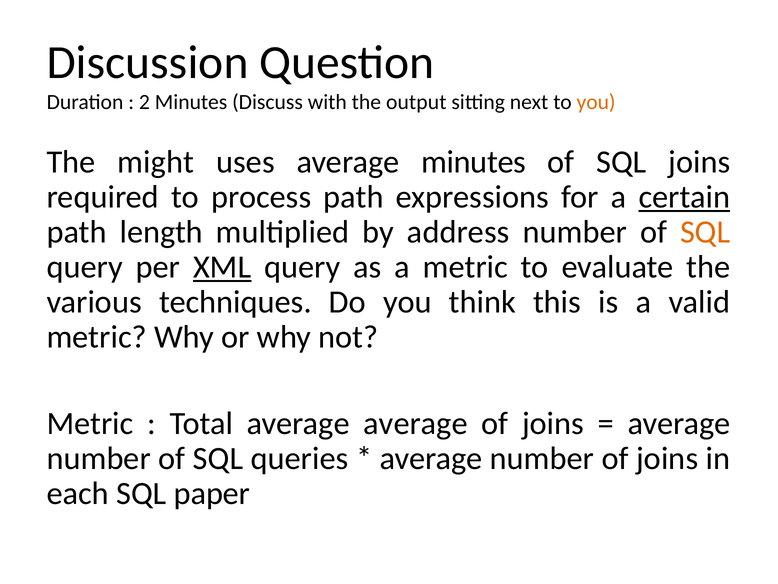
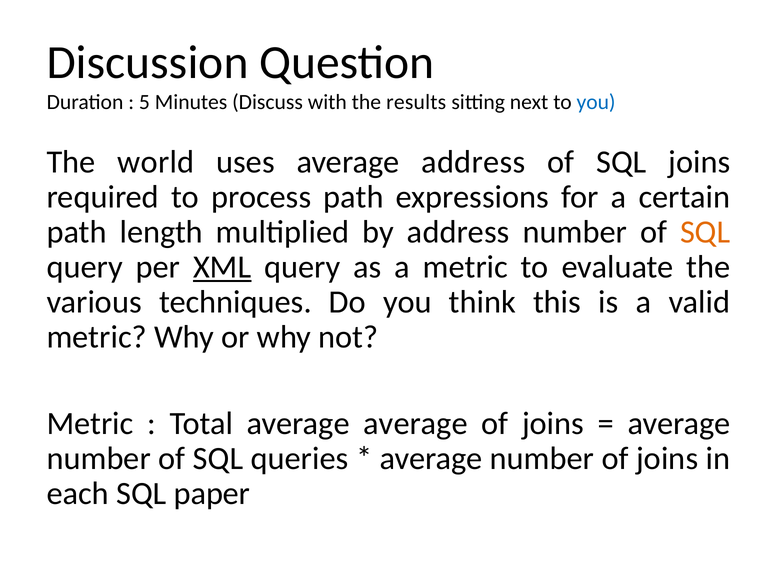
2: 2 -> 5 (144, 102)
output: output -> results (416, 102)
you colour: orange -> blue (596, 102)
might: might -> world (156, 162)
average minutes: minutes -> address (473, 162)
certain underline: present -> none (684, 197)
